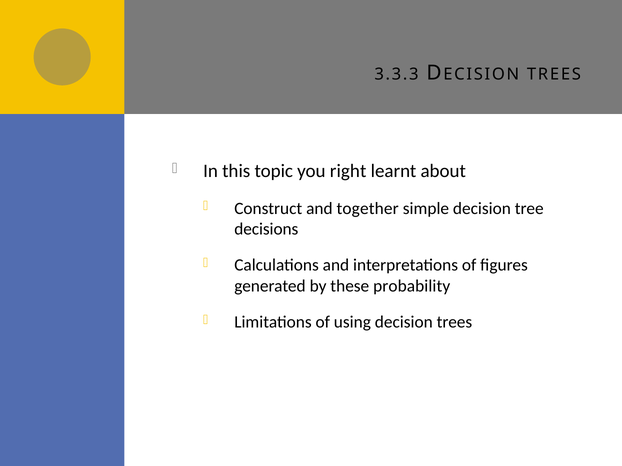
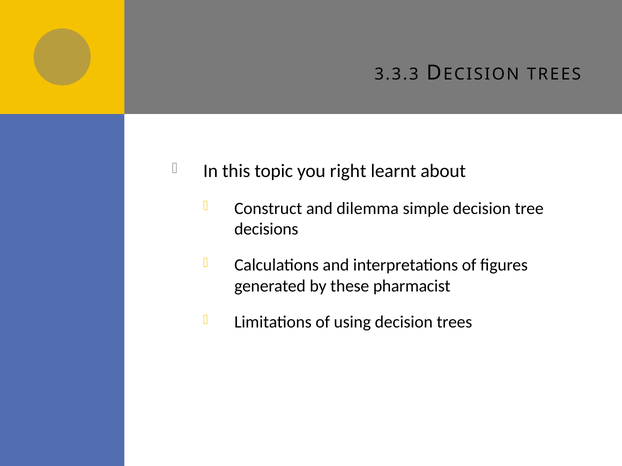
together: together -> dilemma (368, 209)
probability: probability -> pharmacist (412, 286)
